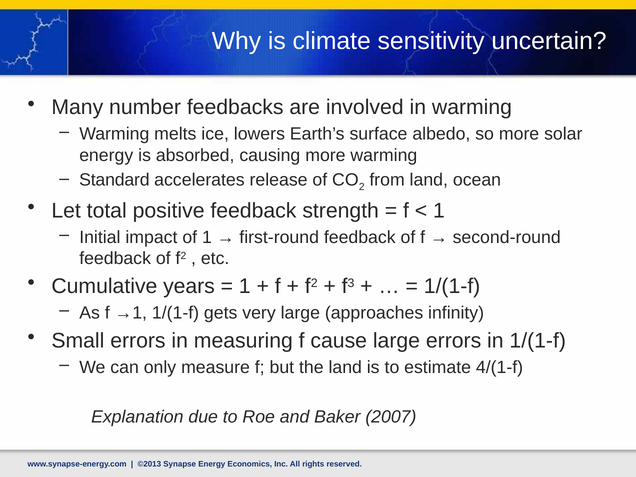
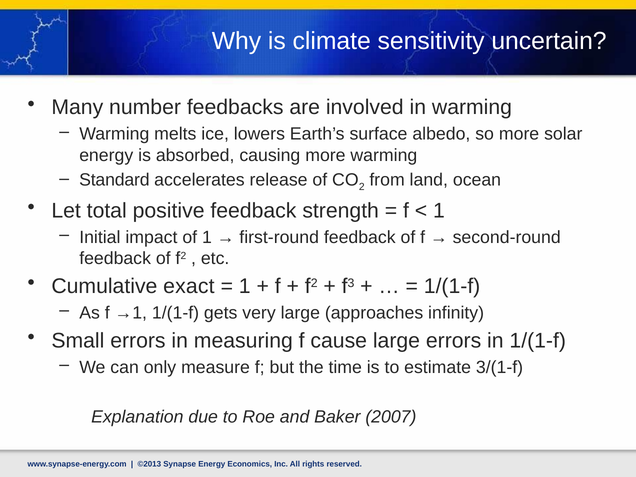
years: years -> exact (189, 286)
the land: land -> time (345, 367)
4/(1-f: 4/(1-f -> 3/(1-f (500, 367)
